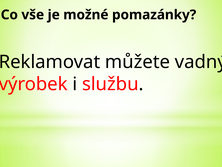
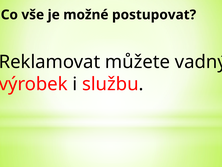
pomazánky: pomazánky -> postupovat (154, 15)
